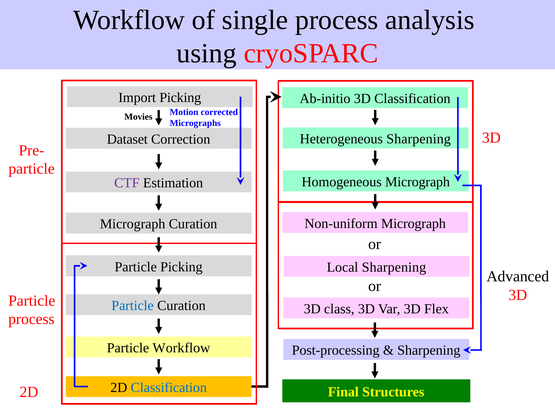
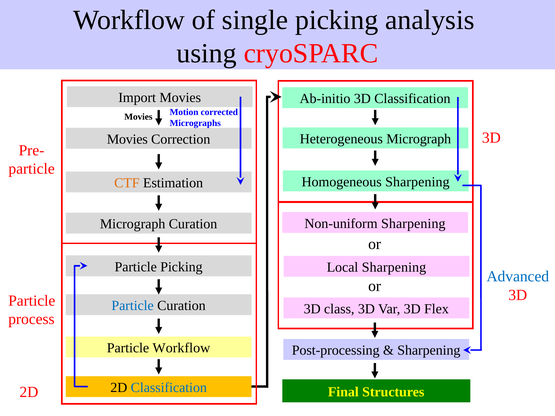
single process: process -> picking (337, 20)
Import Picking: Picking -> Movies (180, 98)
Heterogeneous Sharpening: Sharpening -> Micrograph (419, 139)
Dataset: Dataset -> Movies (127, 139)
Homogeneous Micrograph: Micrograph -> Sharpening (417, 182)
CTF colour: purple -> orange (127, 183)
Non-uniform Micrograph: Micrograph -> Sharpening (413, 224)
Advanced colour: black -> blue (518, 277)
